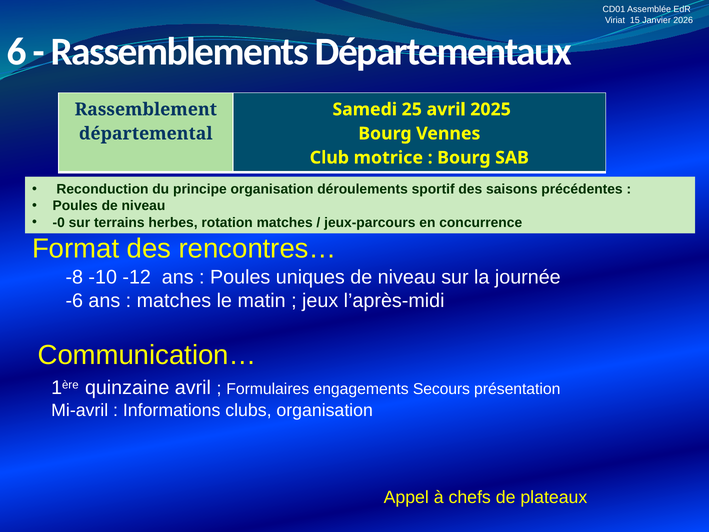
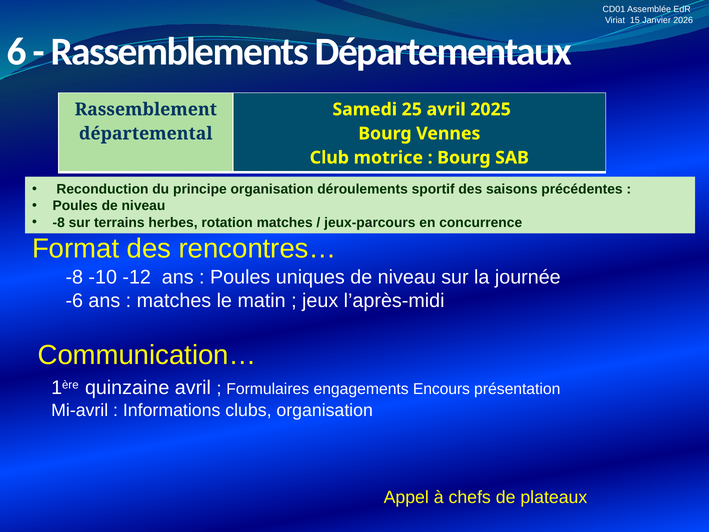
-0: -0 -> -8 (59, 222)
Secours: Secours -> Encours (441, 389)
